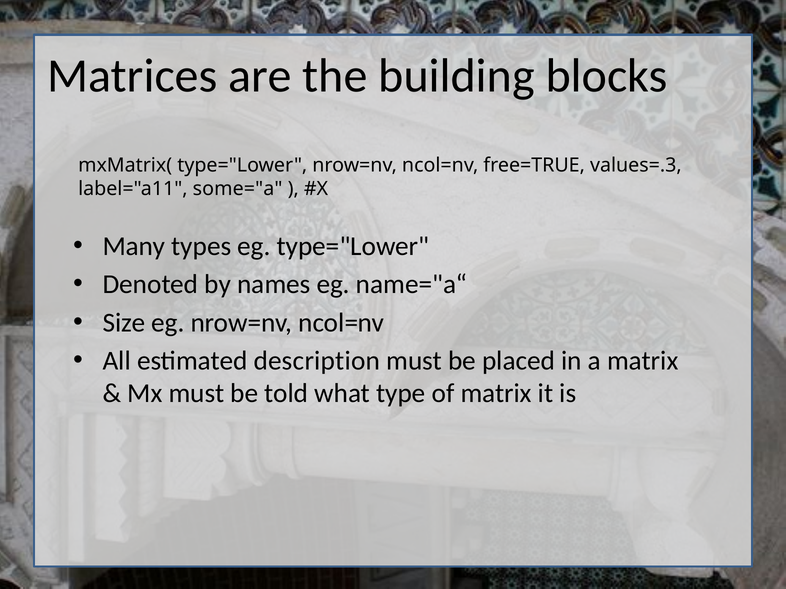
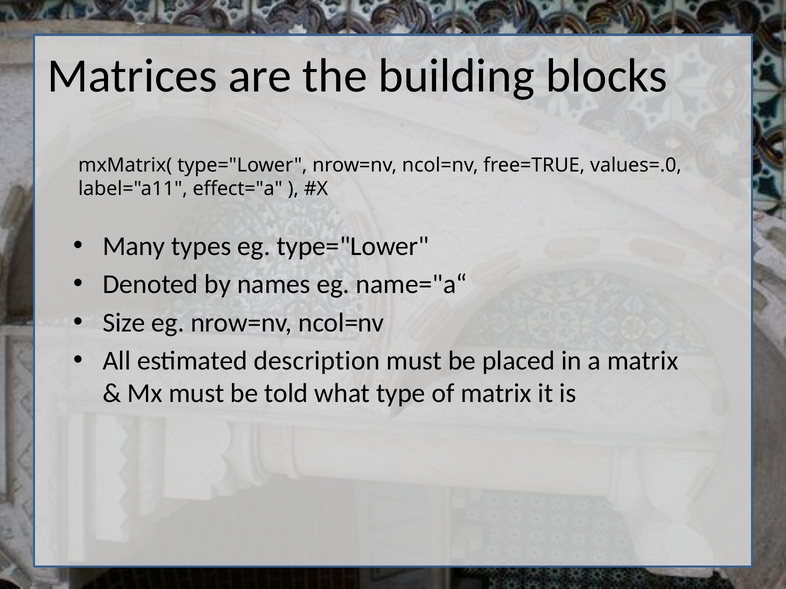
values=.3: values=.3 -> values=.0 (636, 166)
some="a: some="a -> effect="a (238, 189)
